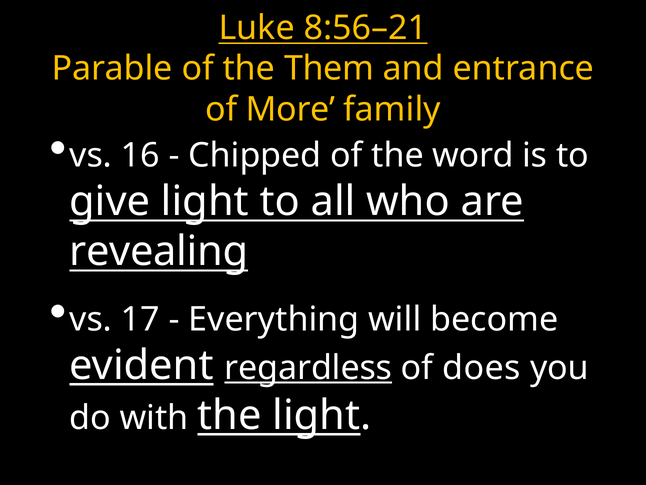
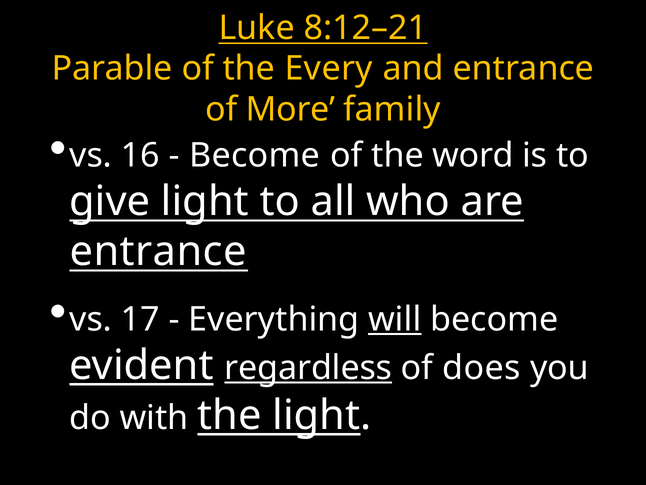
8:56–21: 8:56–21 -> 8:12–21 (366, 28)
Them: Them -> Every (329, 69)
Chipped: Chipped -> Become (255, 155)
revealing: revealing -> entrance (158, 251)
will underline: none -> present (395, 319)
